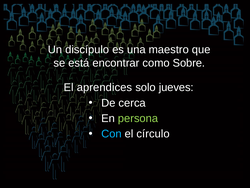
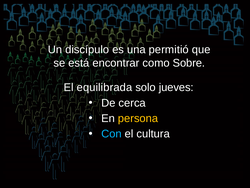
maestro: maestro -> permitió (169, 50)
aprendices: aprendices -> equilibrada (104, 87)
persona colour: light green -> yellow (138, 118)
círculo: círculo -> cultura (153, 134)
